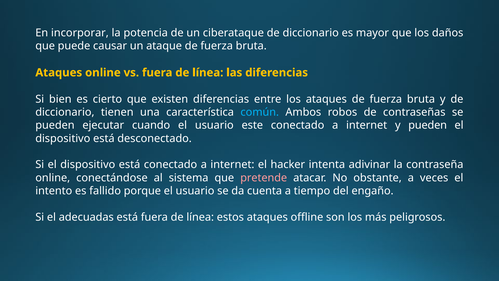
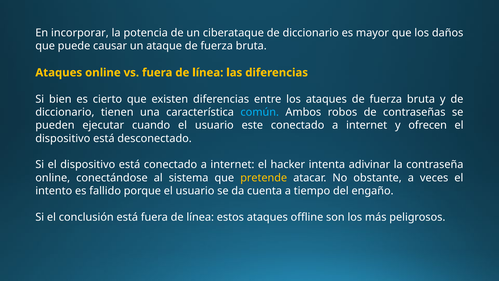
y pueden: pueden -> ofrecen (428, 125)
pretende colour: pink -> yellow (264, 178)
adecuadas: adecuadas -> conclusión (86, 217)
